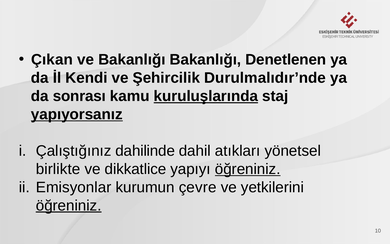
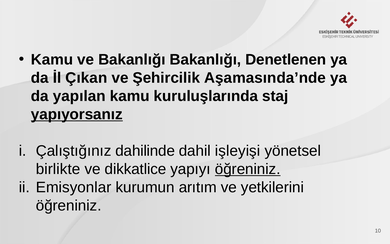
Çıkan: Çıkan -> Kamu (52, 60)
Kendi: Kendi -> Çıkan (86, 78)
Durulmalıdır’nde: Durulmalıdır’nde -> Aşamasında’nde (265, 78)
sonrası: sonrası -> yapılan (79, 96)
kuruluşlarında underline: present -> none (206, 96)
atıkları: atıkları -> işleyişi (238, 151)
çevre: çevre -> arıtım (198, 187)
öğreniniz underline: present -> none (69, 205)
